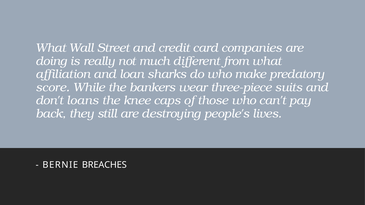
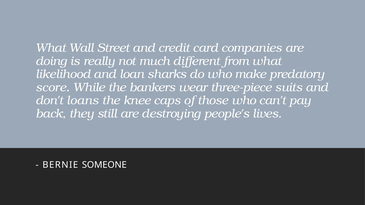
affiliation: affiliation -> likelihood (63, 74)
BREACHES: BREACHES -> SOMEONE (104, 165)
